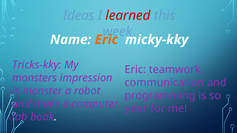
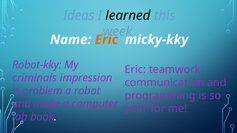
learned colour: red -> black (128, 16)
Tricks-kky: Tricks-kky -> Robot-kky (37, 65)
monsters: monsters -> criminals (34, 78)
monster: monster -> problem (42, 91)
